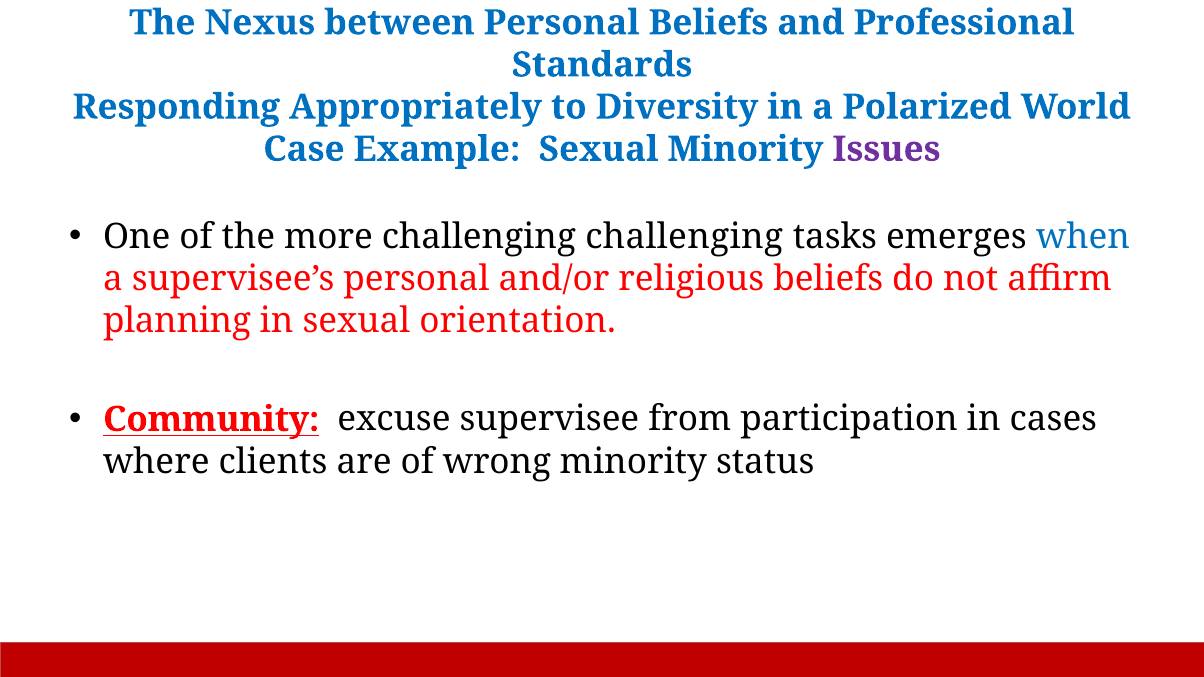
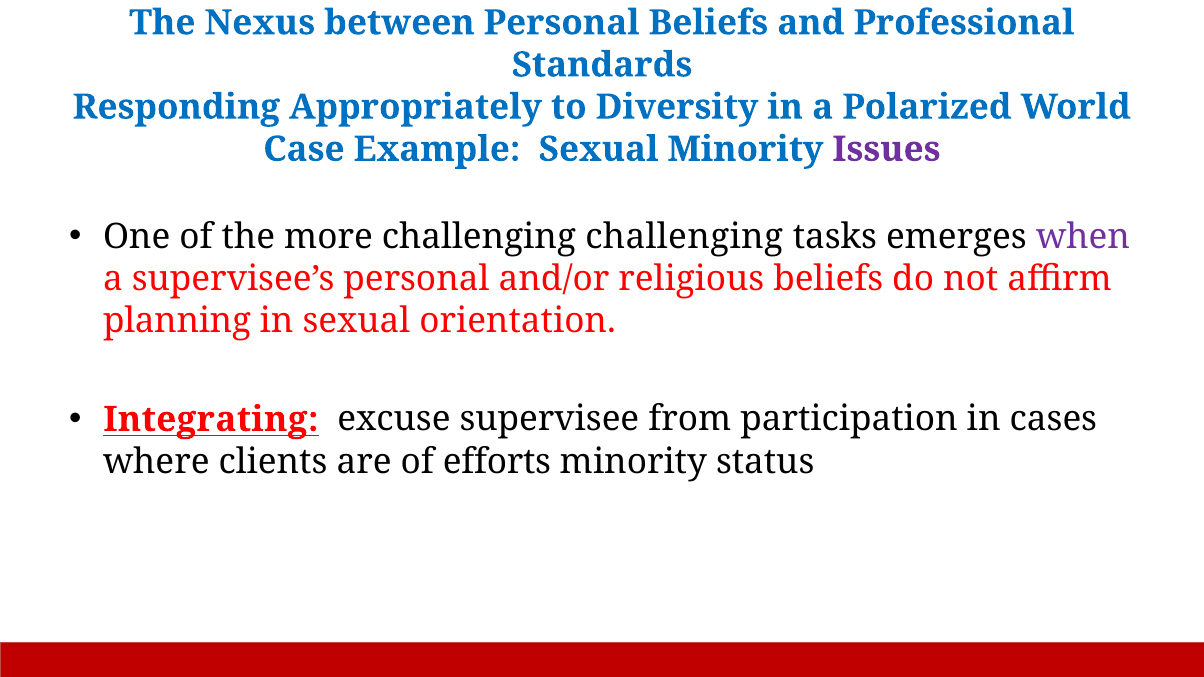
when colour: blue -> purple (1083, 237)
Community: Community -> Integrating (211, 420)
wrong: wrong -> efforts (497, 462)
